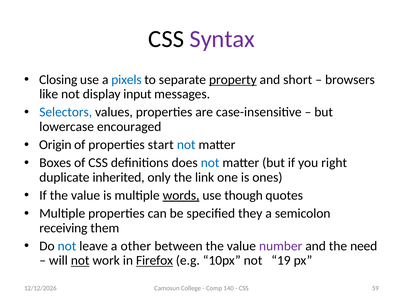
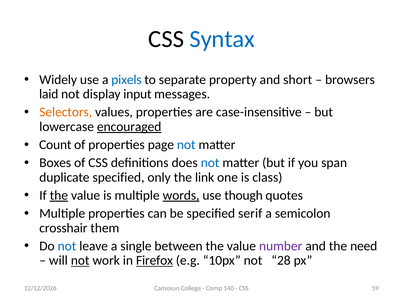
Syntax colour: purple -> blue (222, 39)
Closing: Closing -> Widely (58, 80)
property underline: present -> none (233, 80)
like: like -> laid (49, 94)
Selectors colour: blue -> orange (66, 112)
encouraged underline: none -> present (129, 127)
Origin: Origin -> Count (55, 145)
start: start -> page (161, 145)
right: right -> span (334, 163)
duplicate inherited: inherited -> specified (118, 177)
ones: ones -> class (267, 177)
the underline: none -> present (59, 196)
they: they -> serif (250, 214)
receiving: receiving -> crosshair (63, 228)
other: other -> single (136, 246)
19: 19 -> 28 (281, 261)
